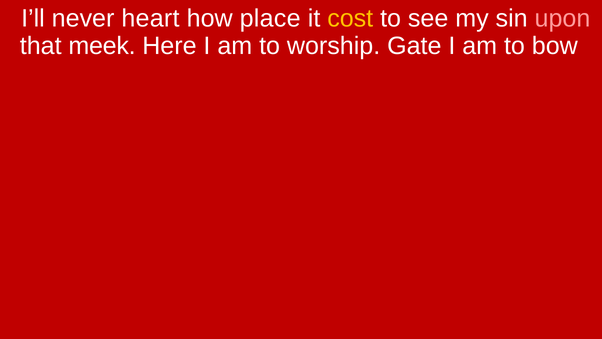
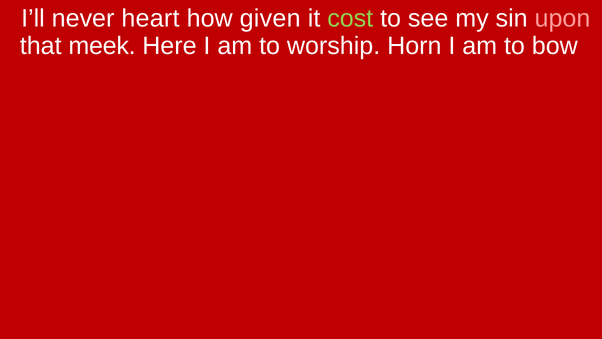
place: place -> given (270, 19)
cost colour: yellow -> light green (350, 19)
Gate: Gate -> Horn (414, 46)
